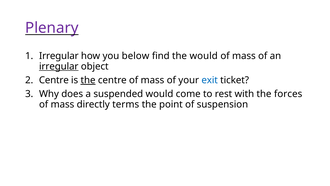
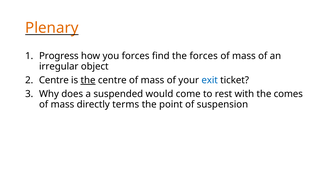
Plenary colour: purple -> orange (52, 28)
Irregular: Irregular -> Progress (59, 56)
you below: below -> forces (136, 56)
the would: would -> forces (204, 56)
irregular underline: present -> none (59, 66)
forces: forces -> comes (288, 94)
